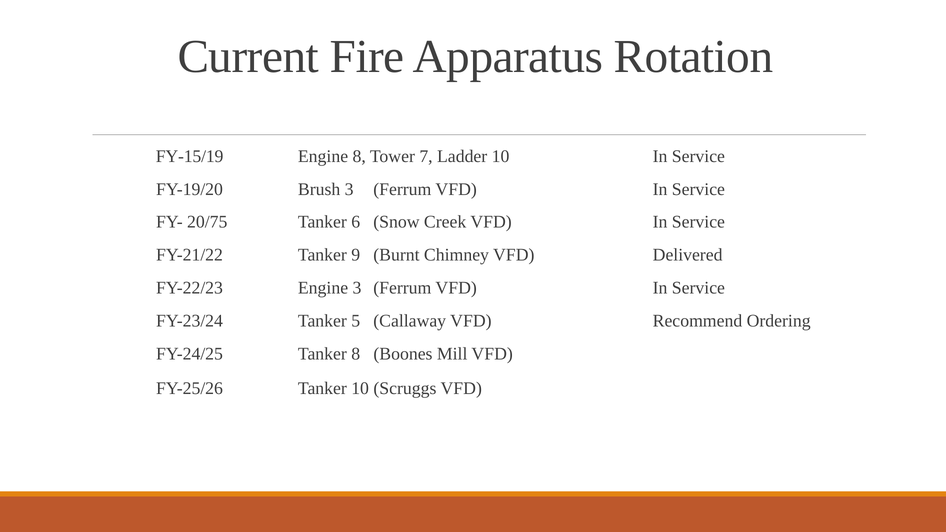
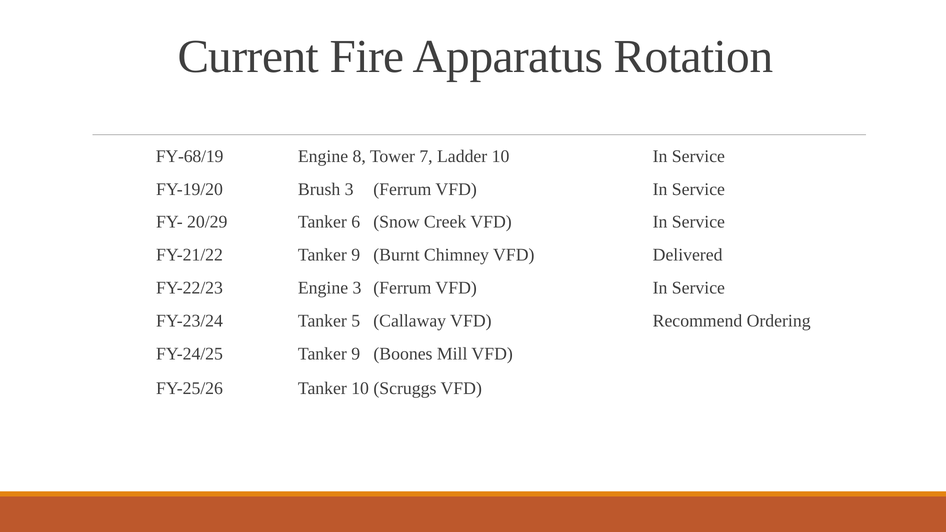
FY-15/19: FY-15/19 -> FY-68/19 (190, 156)
20/75: 20/75 -> 20/29 (207, 222)
FY-24/25 Tanker 8: 8 -> 9 (356, 354)
